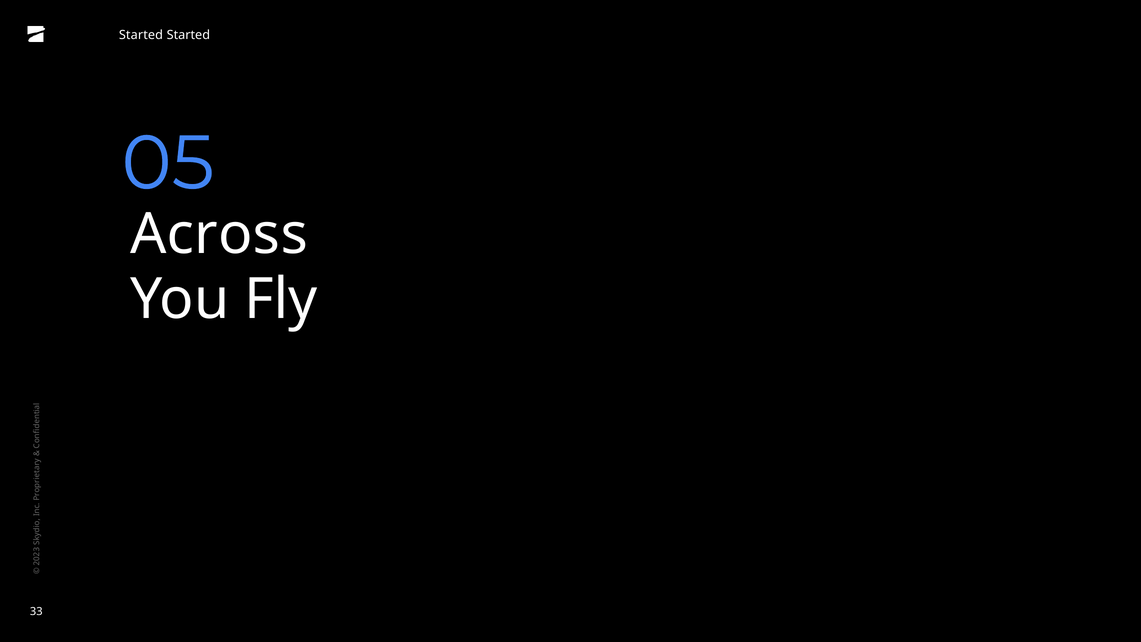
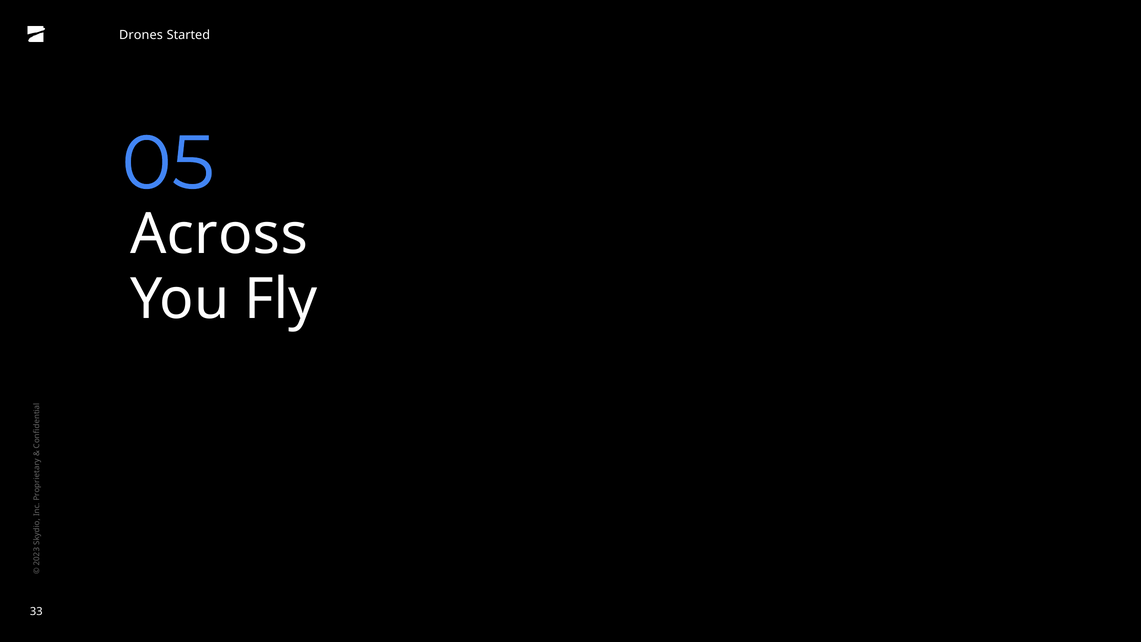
Started: Started -> Drones (141, 35)
